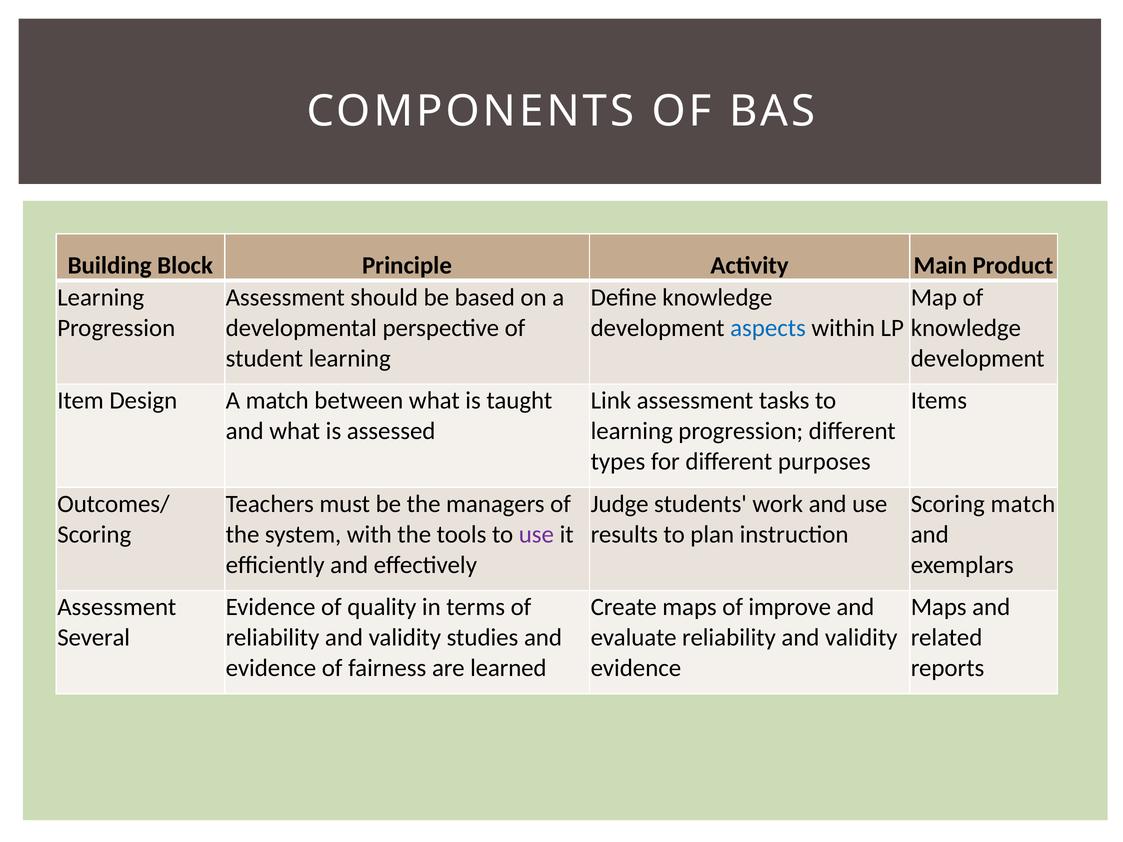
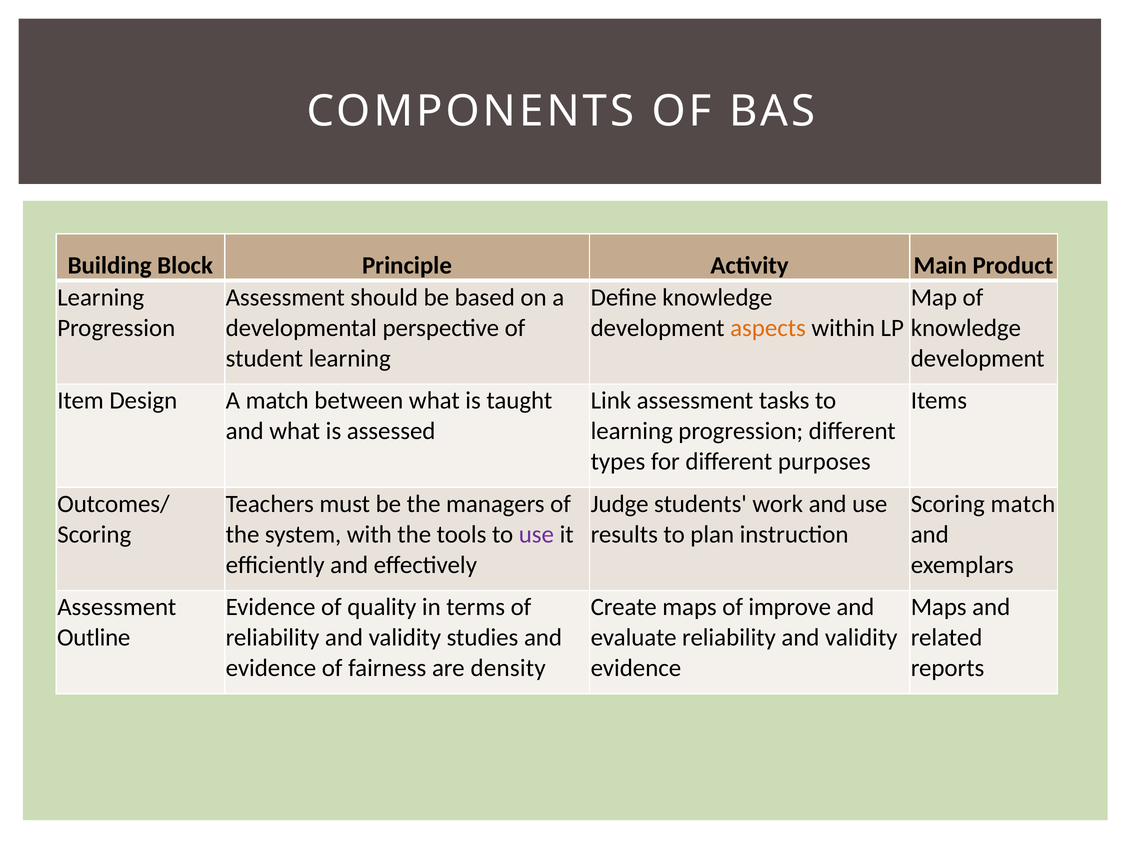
aspects colour: blue -> orange (768, 328)
Several: Several -> Outline (94, 638)
learned: learned -> density (508, 668)
